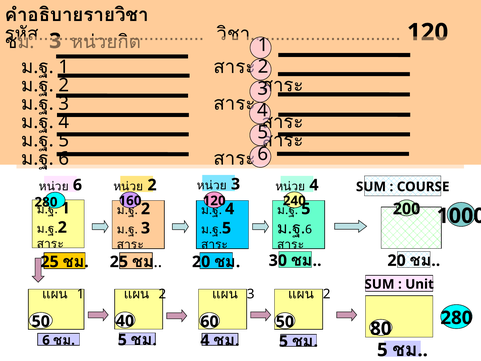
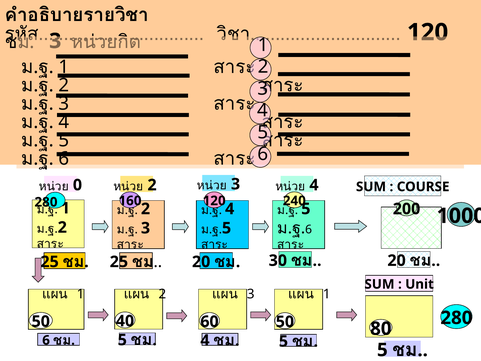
6: 6 -> 0 (77, 185)
2: 2 -> 1 (327, 294)
